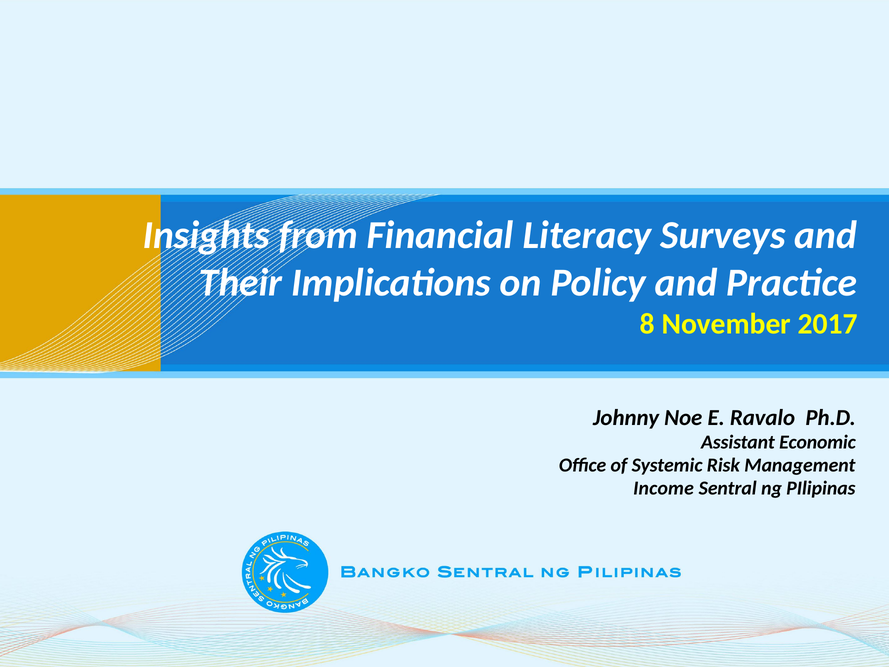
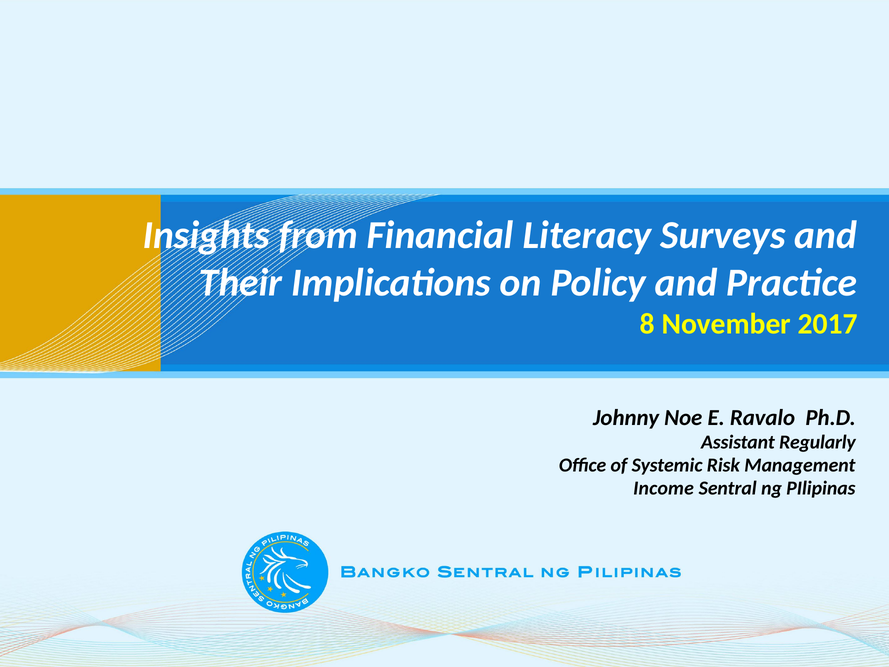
Economic: Economic -> Regularly (817, 442)
